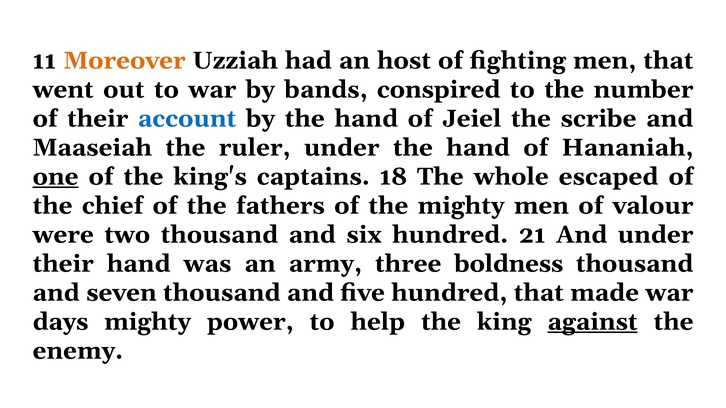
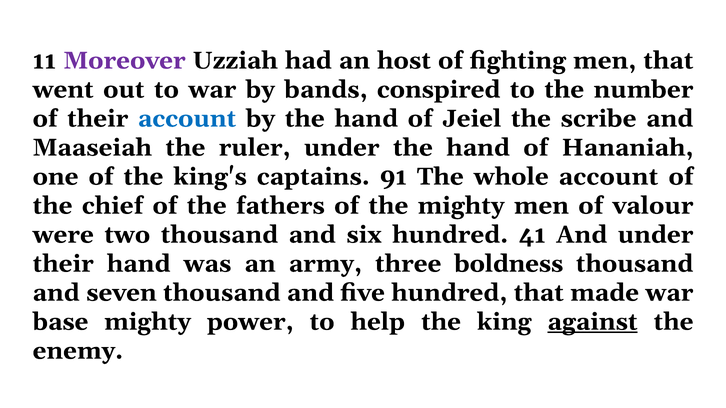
Moreover colour: orange -> purple (124, 61)
one underline: present -> none (56, 177)
18: 18 -> 91 (393, 177)
whole escaped: escaped -> account (608, 177)
21: 21 -> 41 (532, 235)
days: days -> base (60, 322)
